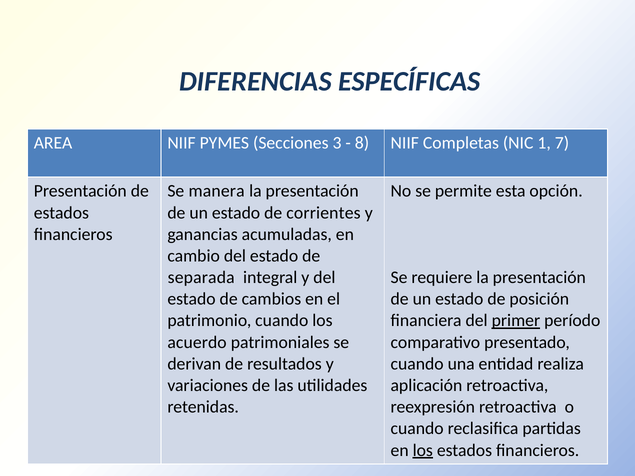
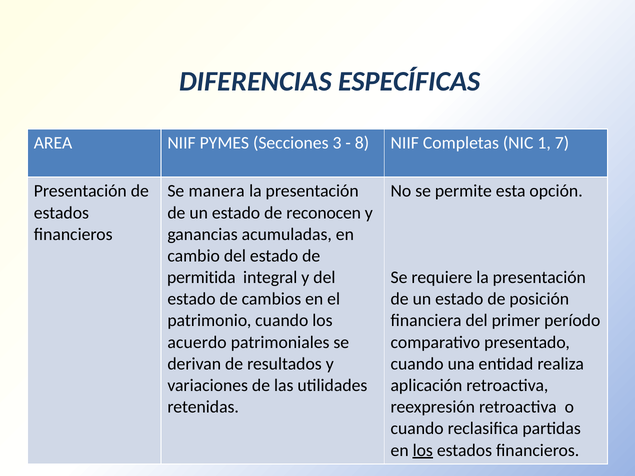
corrientes: corrientes -> reconocen (324, 213)
separada: separada -> permitida (201, 278)
primer underline: present -> none (516, 321)
